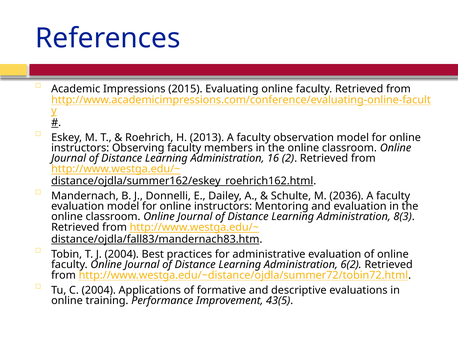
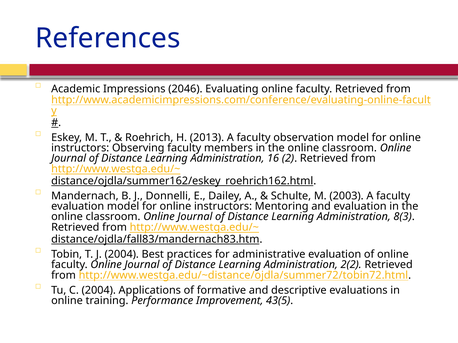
2015: 2015 -> 2046 (185, 89)
2036: 2036 -> 2003 (347, 196)
6(2: 6(2 -> 2(2 (351, 265)
